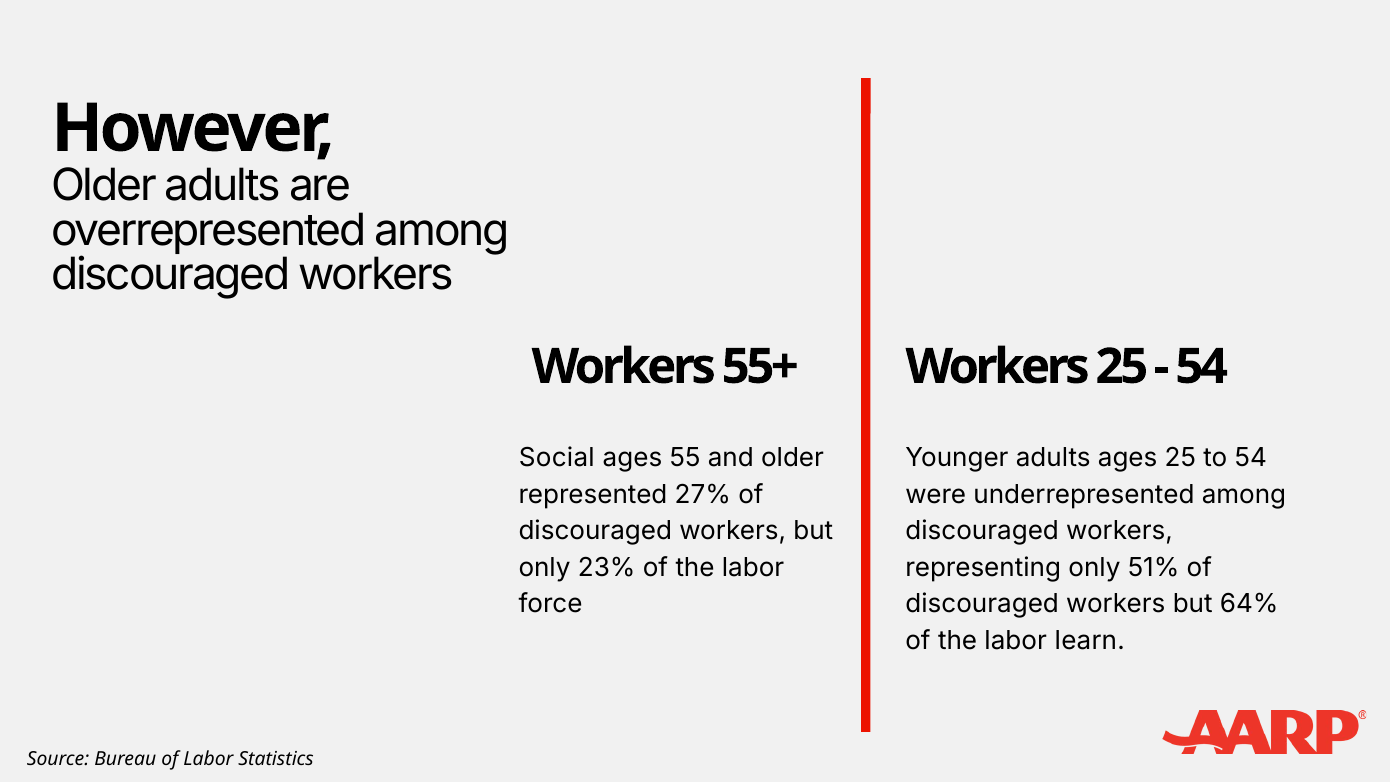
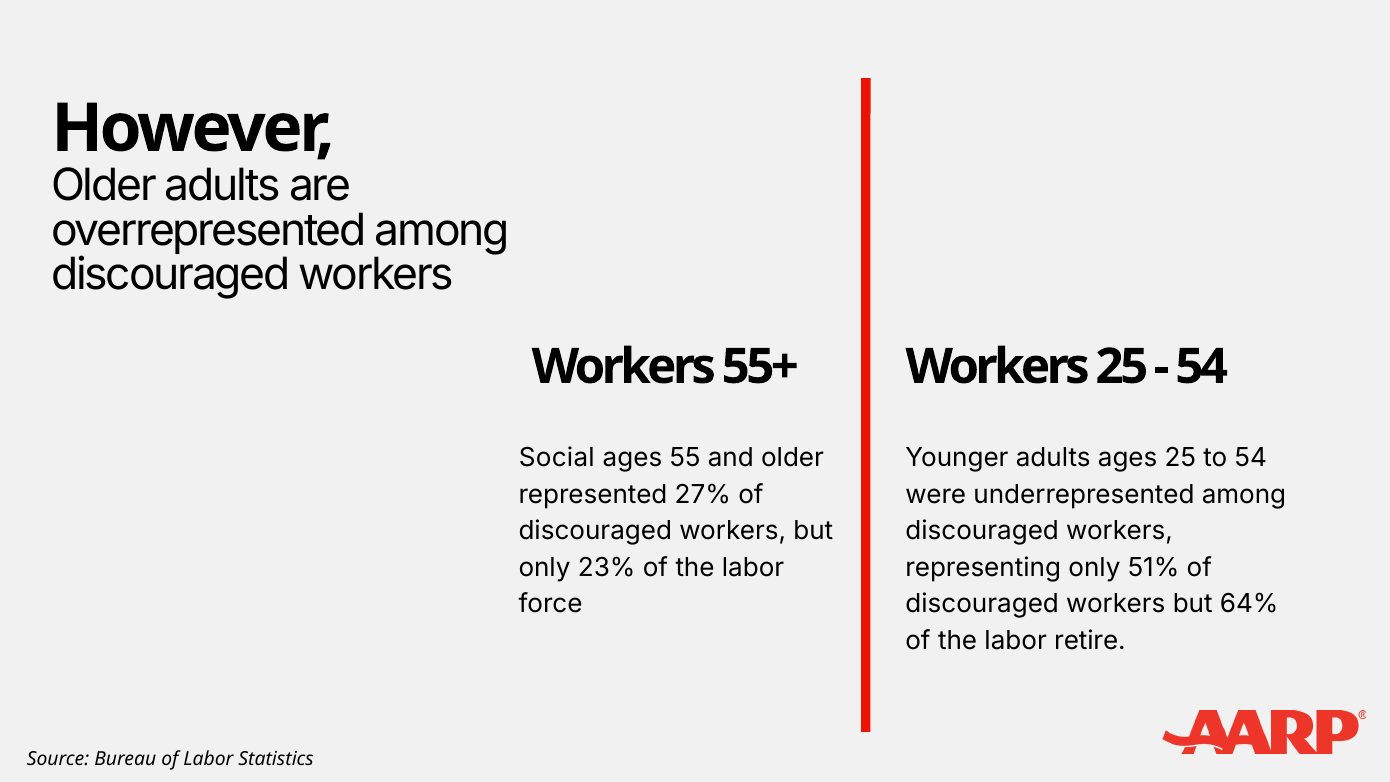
learn: learn -> retire (1090, 640)
